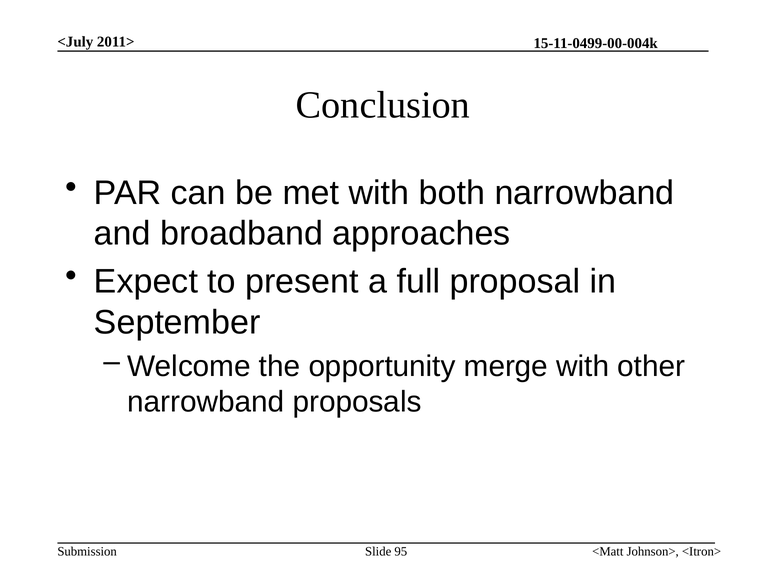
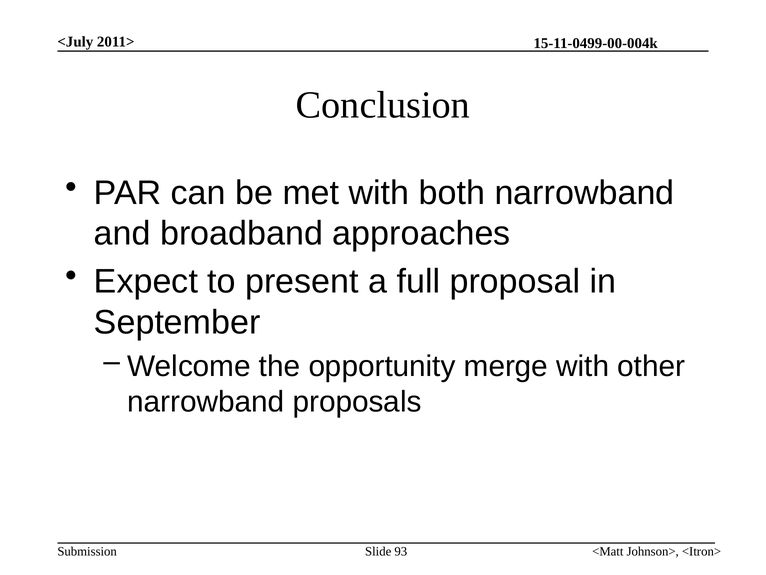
95: 95 -> 93 (401, 551)
